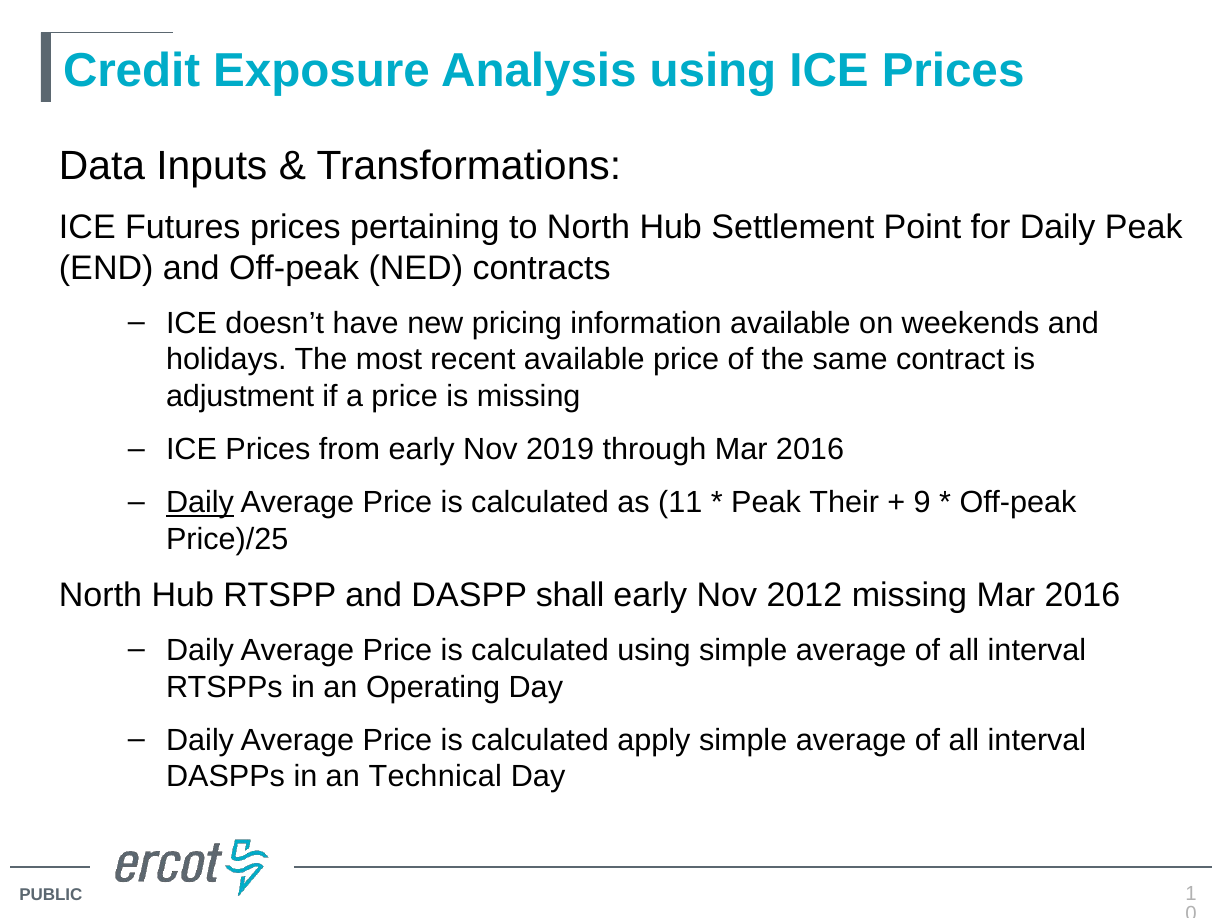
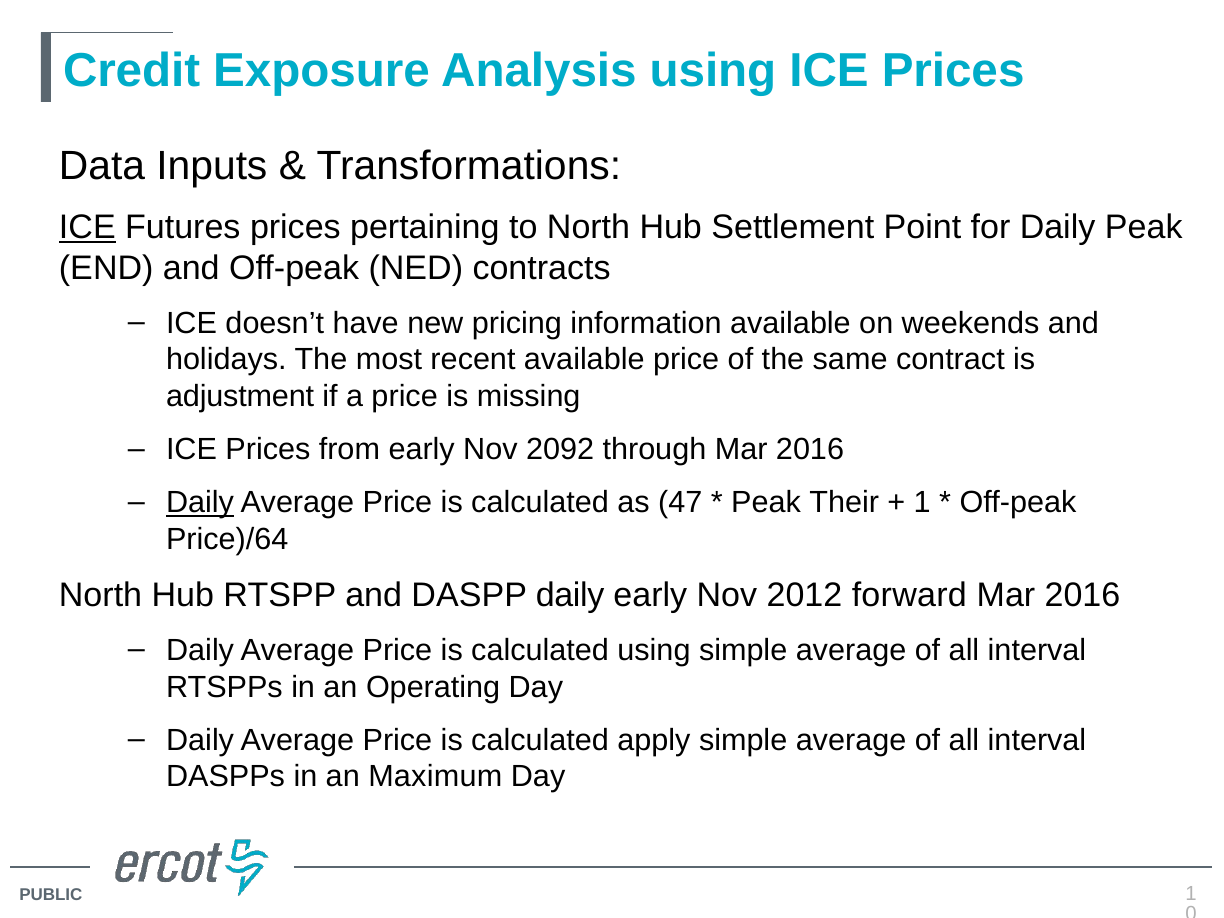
ICE underline: none -> present (87, 227)
2019: 2019 -> 2092 (560, 450)
11: 11 -> 47 (680, 503)
9: 9 -> 1 (922, 503)
Price)/25: Price)/25 -> Price)/64 (227, 539)
DASPP shall: shall -> daily (570, 595)
2012 missing: missing -> forward (909, 595)
Technical: Technical -> Maximum (435, 777)
